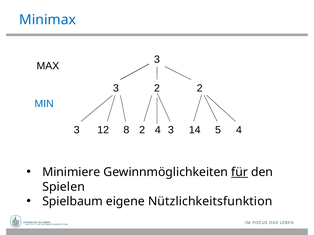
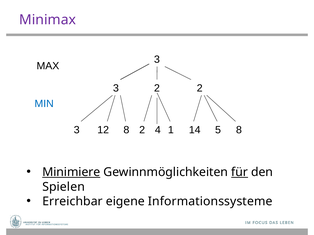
Minimax colour: blue -> purple (48, 20)
4 3: 3 -> 1 (171, 130)
14 4: 4 -> 8 (239, 130)
Minimiere underline: none -> present (71, 172)
Spielbaum: Spielbaum -> Erreichbar (72, 202)
Nützlichkeitsfunktion: Nützlichkeitsfunktion -> Informationssysteme (210, 202)
